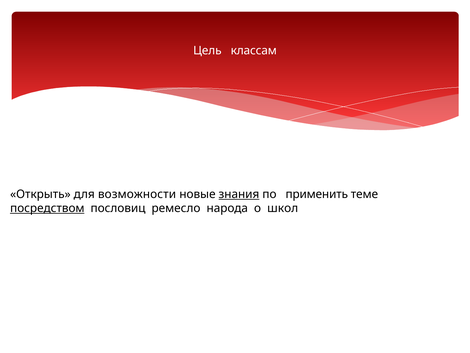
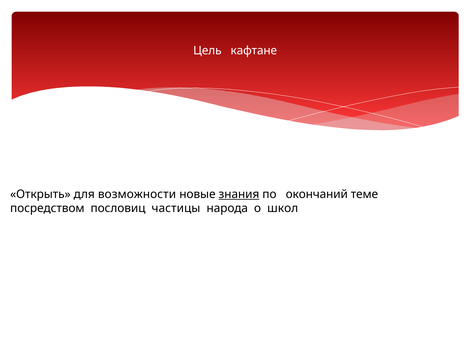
классам: классам -> кафтане (254, 50)
применить: применить -> окончаний (317, 194)
посредством underline: present -> none (47, 208)
ремесло: ремесло -> частицы (176, 208)
